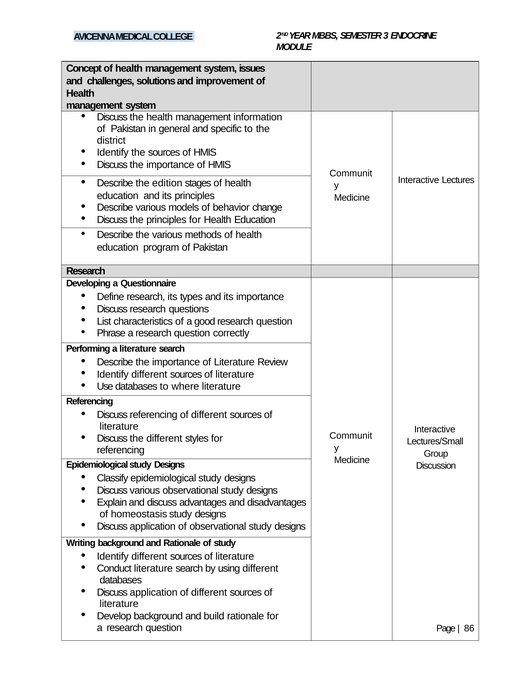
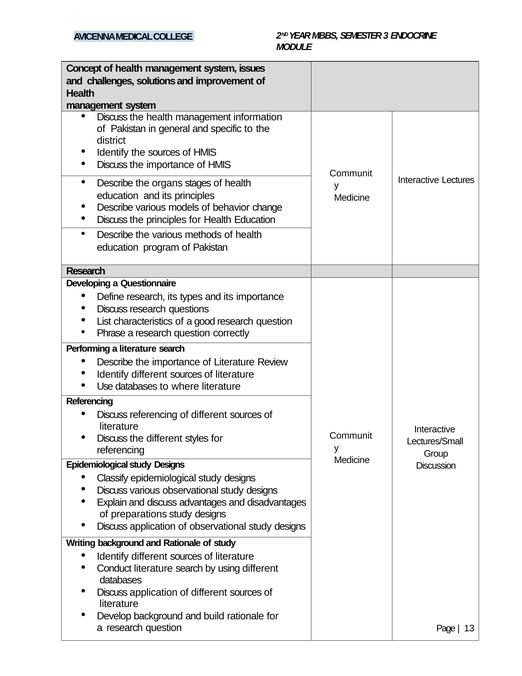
edition: edition -> organs (167, 183)
homeostasis: homeostasis -> preparations (139, 514)
86: 86 -> 13 (469, 628)
